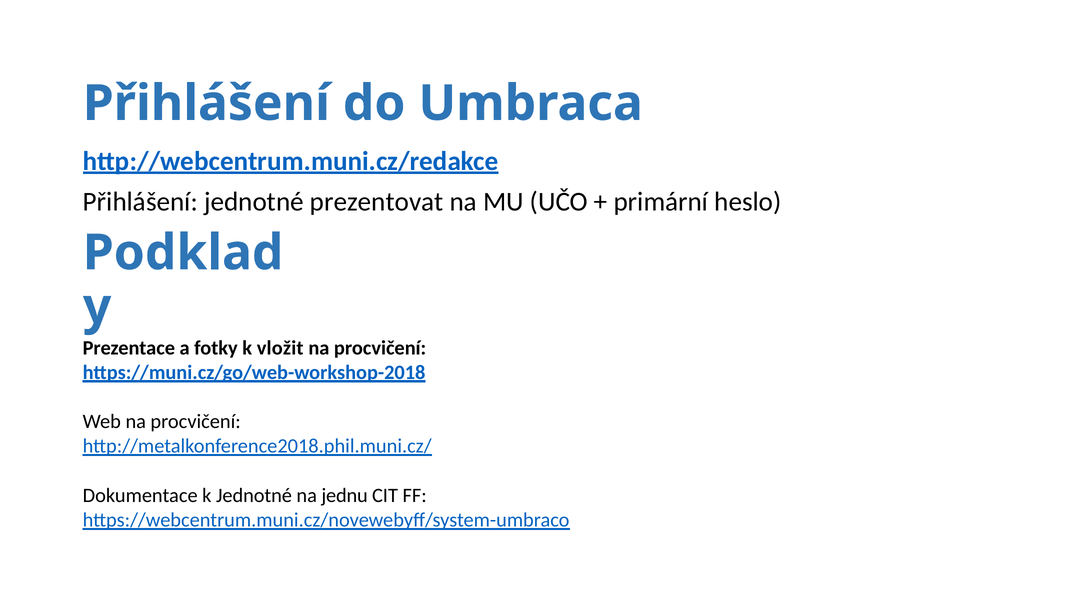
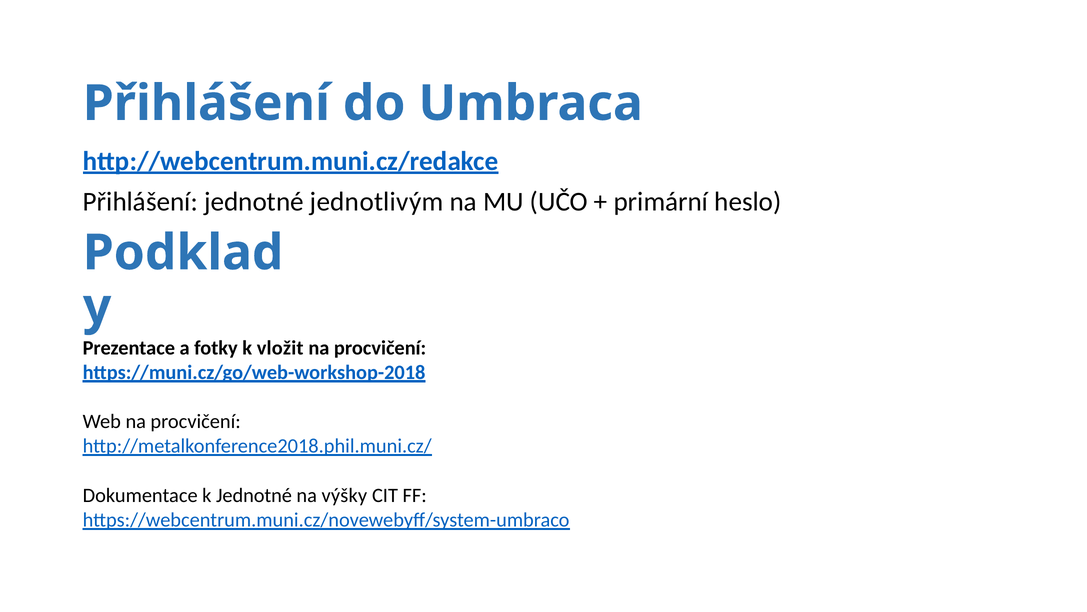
prezentovat: prezentovat -> jednotlivým (377, 202)
jednu: jednu -> výšky (344, 495)
